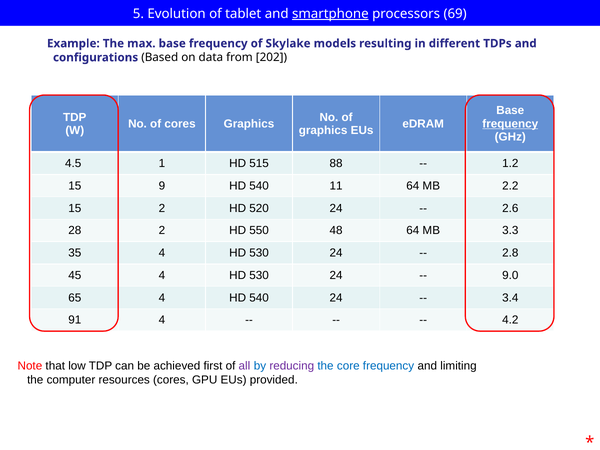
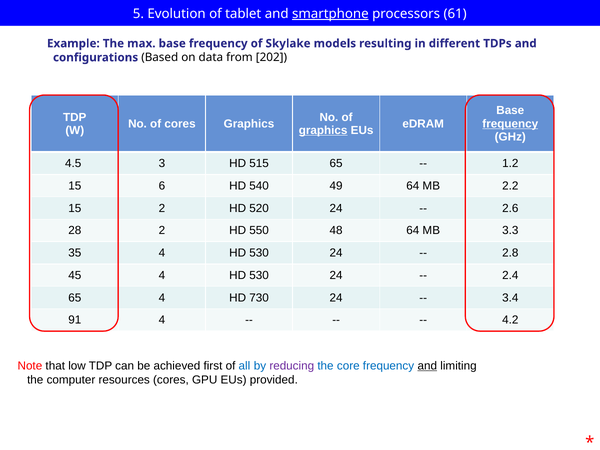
69: 69 -> 61 (455, 14)
graphics underline: none -> present (323, 130)
1: 1 -> 3 (162, 163)
515 88: 88 -> 65 (336, 163)
9: 9 -> 6 (162, 186)
11: 11 -> 49 (336, 186)
9.0: 9.0 -> 2.4 (510, 275)
4 HD 540: 540 -> 730 (259, 298)
all colour: purple -> blue (244, 366)
and underline: none -> present (427, 366)
